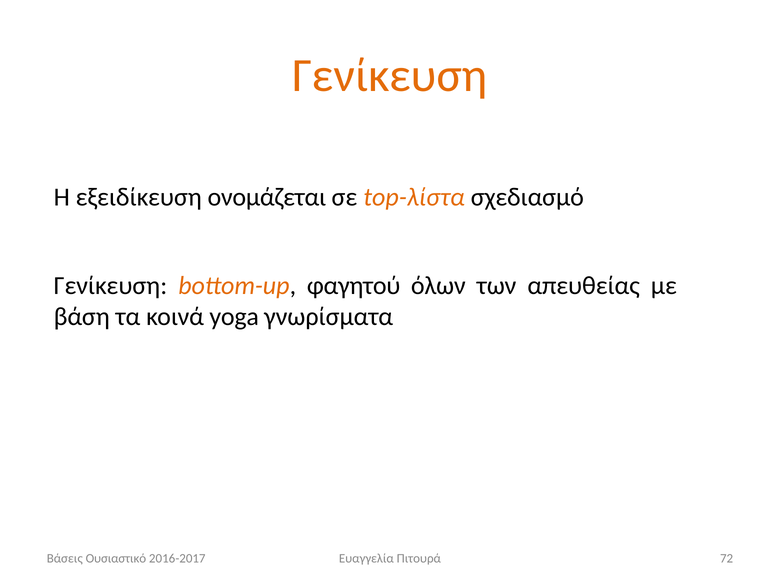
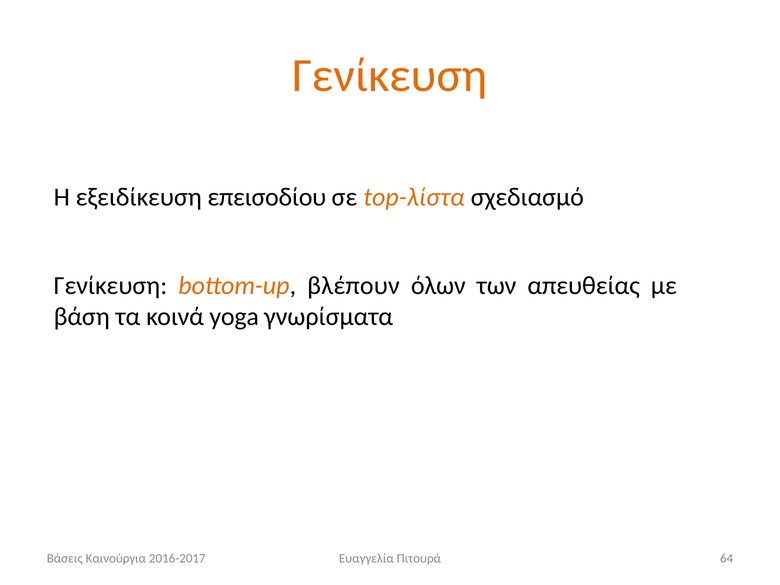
ονομάζεται: ονομάζεται -> επεισοδίου (267, 197)
φαγητού: φαγητού -> βλέπουν (353, 285)
Ουσιαστικό: Ουσιαστικό -> Καινούργια (116, 559)
72: 72 -> 64 (727, 559)
